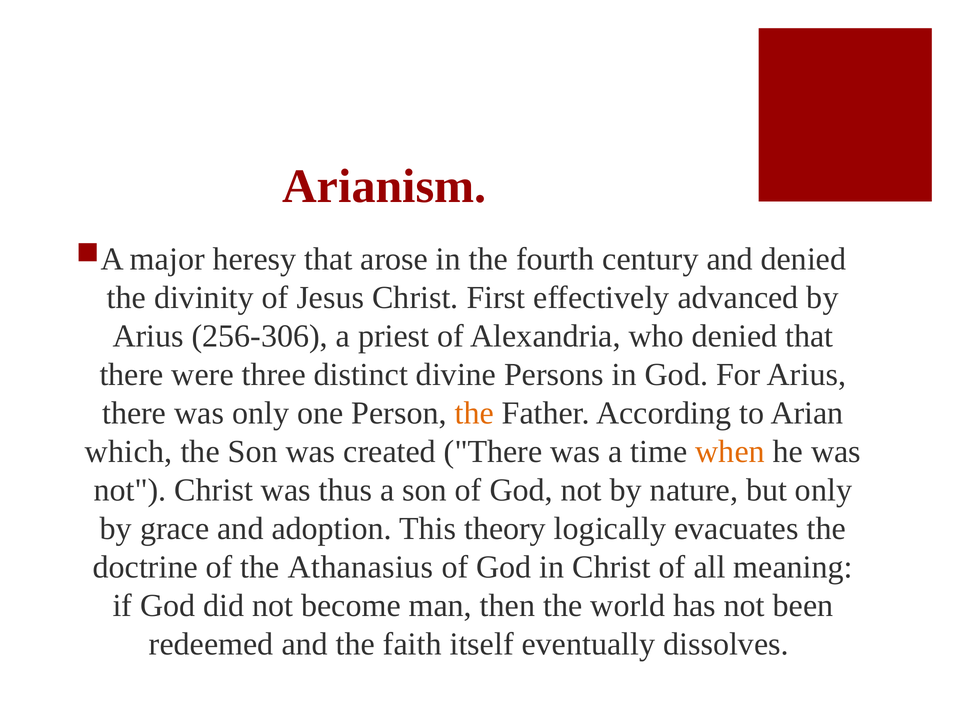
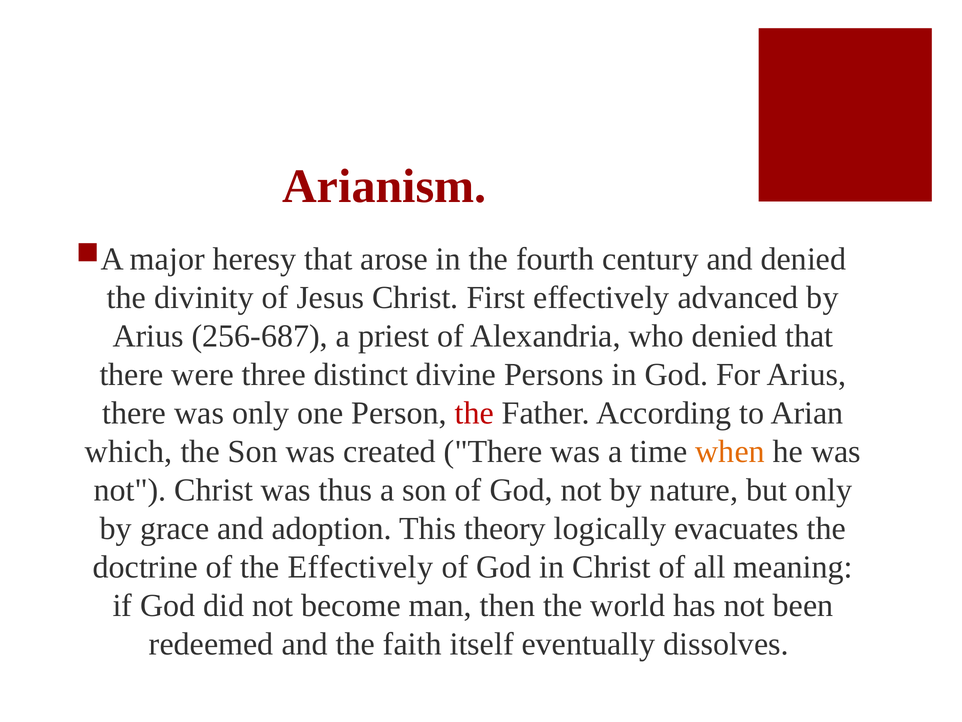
256-306: 256-306 -> 256-687 (260, 336)
the colour: orange -> red (474, 413)
the Athanasius: Athanasius -> Effectively (360, 567)
